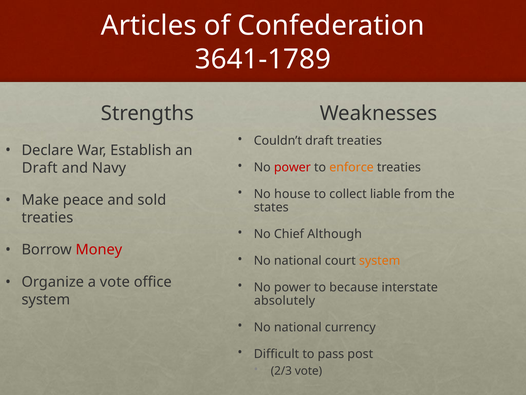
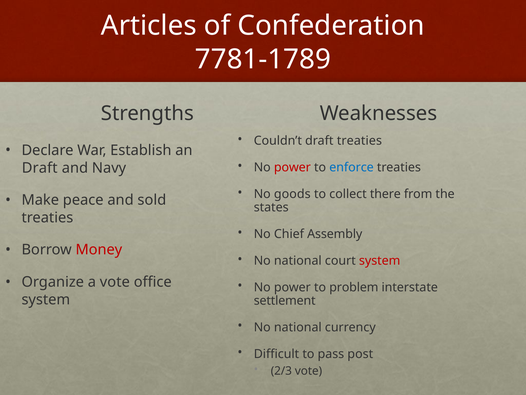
3641-1789: 3641-1789 -> 7781-1789 (263, 59)
enforce colour: orange -> blue (352, 167)
house: house -> goods (292, 194)
liable: liable -> there (385, 194)
Although: Although -> Assembly (335, 234)
system colour: orange -> red (380, 260)
because: because -> problem (354, 287)
absolutely: absolutely -> settlement (285, 300)
